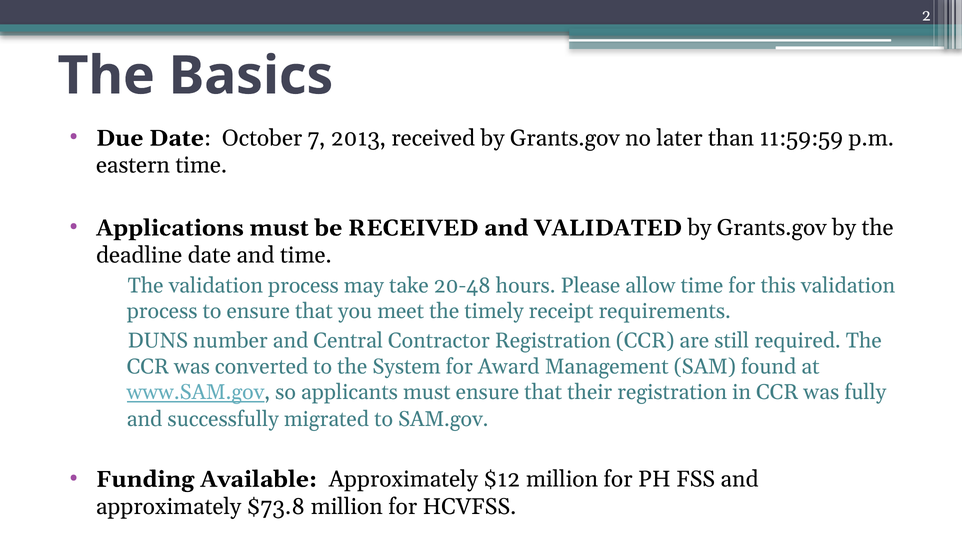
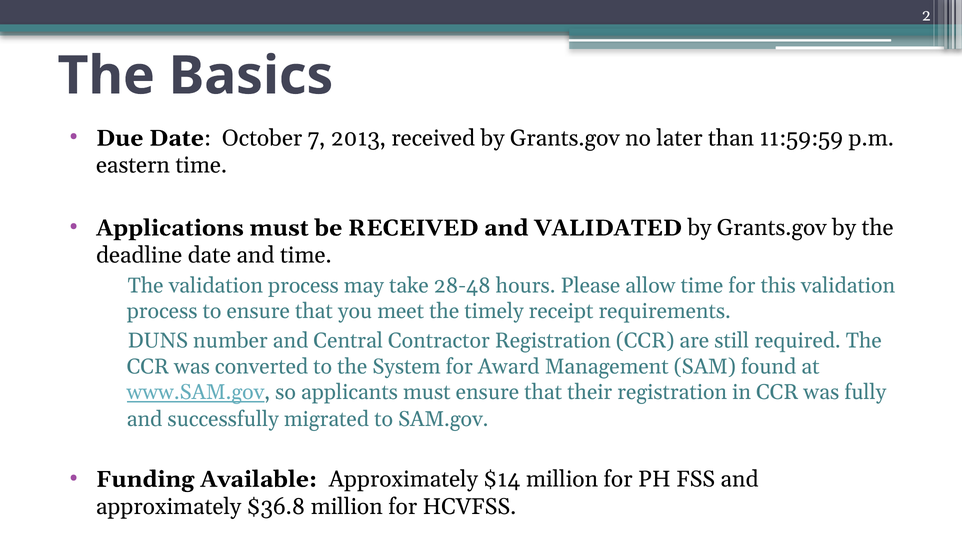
20-48: 20-48 -> 28-48 (462, 286)
$12: $12 -> $14 (502, 479)
$73.8: $73.8 -> $36.8 (276, 507)
